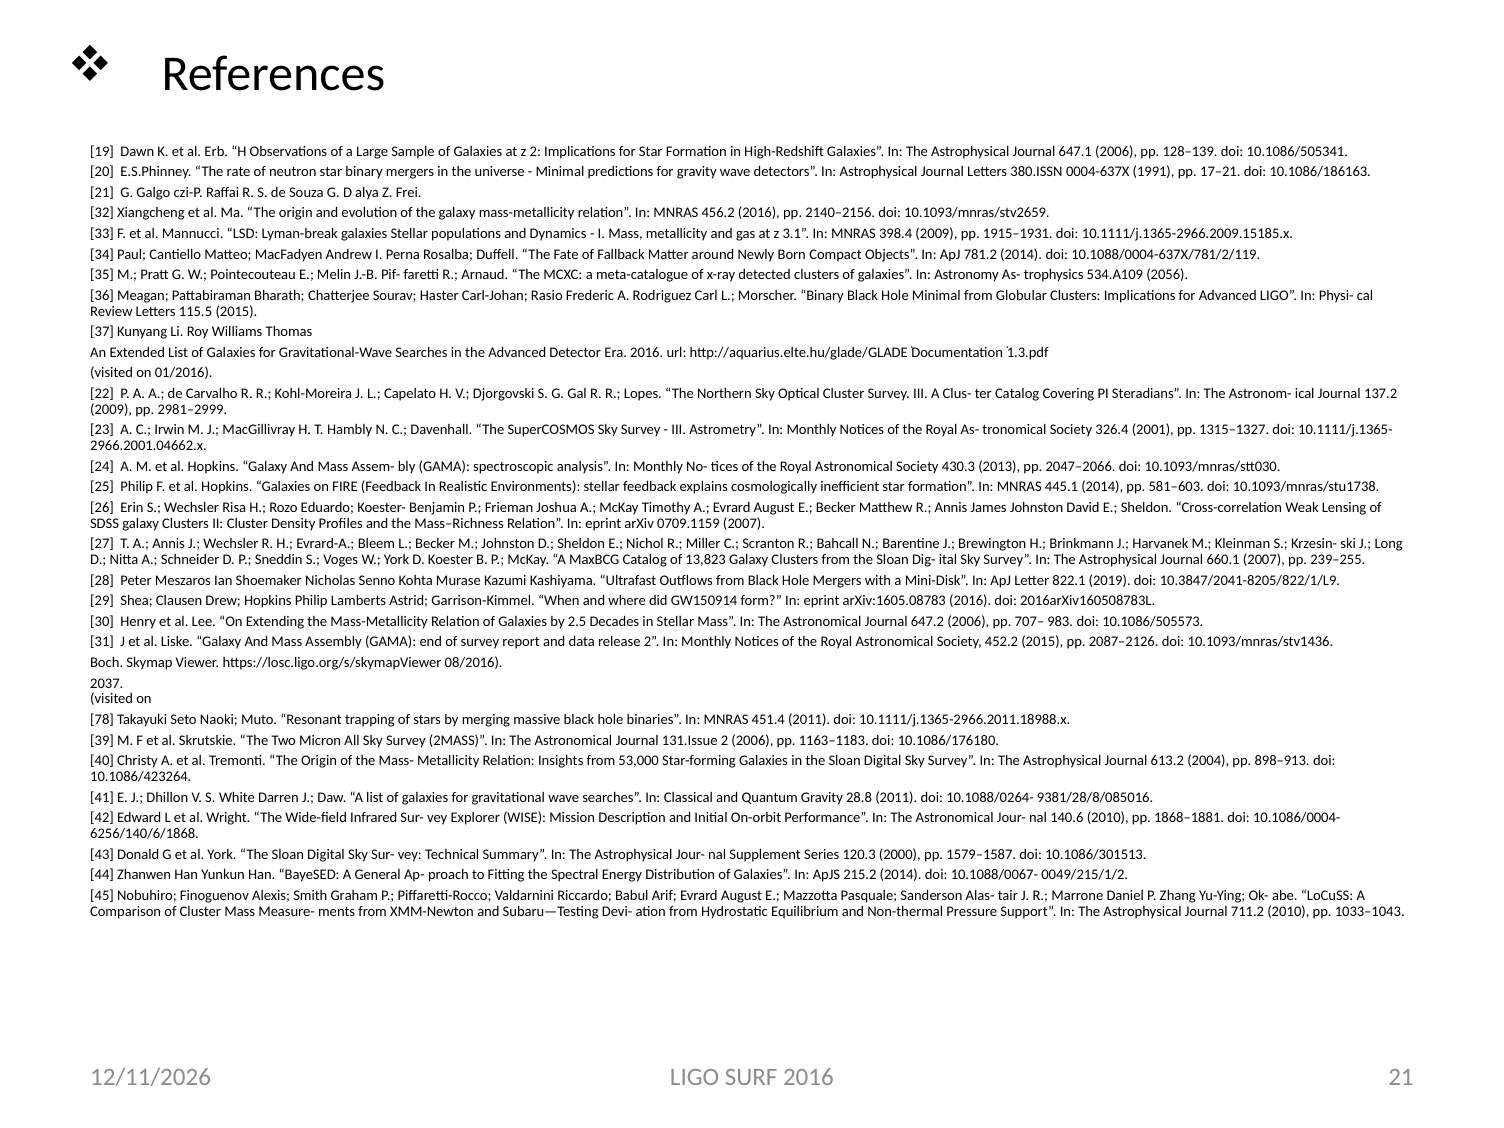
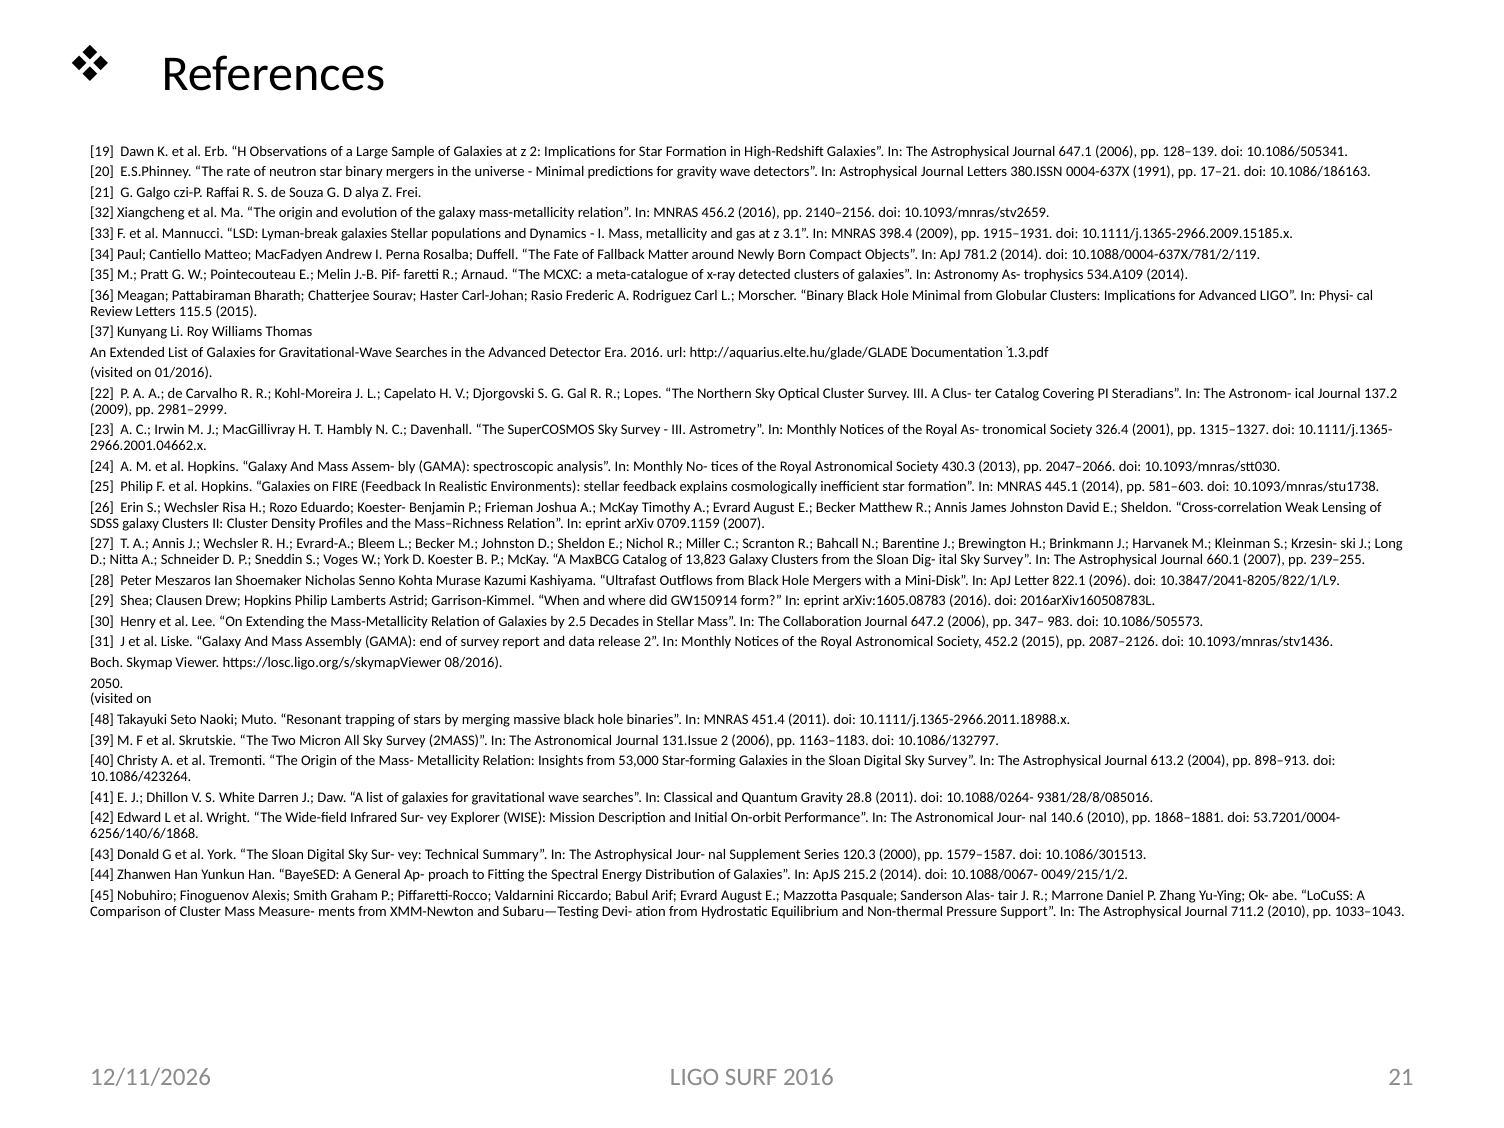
534.A109 2056: 2056 -> 2014 (1167, 275)
2019: 2019 -> 2096 (1110, 580)
Mass In The Astronomical: Astronomical -> Collaboration (823, 622)
707–: 707– -> 347– (1029, 622)
2037: 2037 -> 2050 (107, 683)
78: 78 -> 48 (102, 720)
10.1086/176180: 10.1086/176180 -> 10.1086/132797 (948, 740)
10.1086/0004-: 10.1086/0004- -> 53.7201/0004- (1297, 818)
